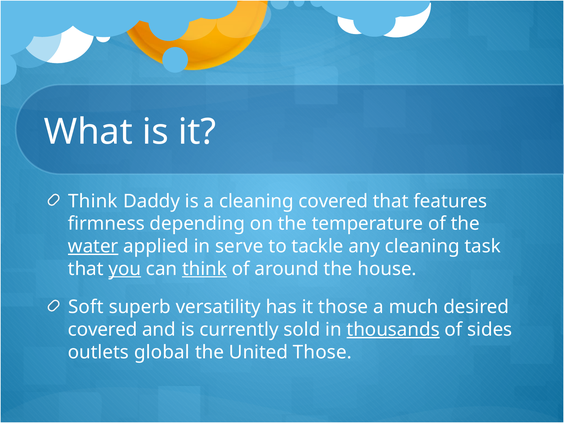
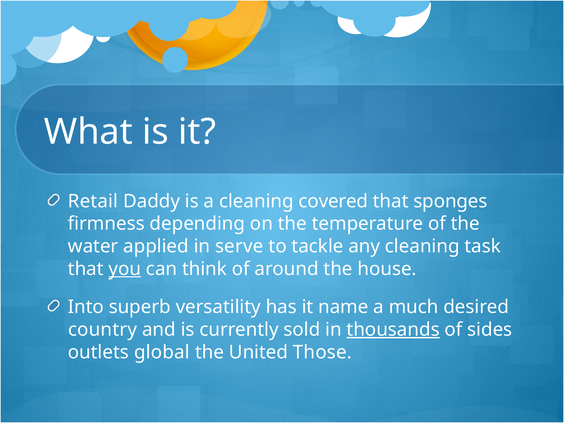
Think: Think -> Retail (93, 201)
features: features -> sponges (450, 201)
water underline: present -> none (93, 246)
think underline: present -> none (205, 269)
Soft: Soft -> Into (86, 307)
it those: those -> name (343, 307)
covered: covered -> country (103, 330)
